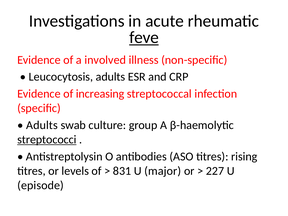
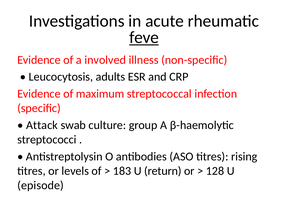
increasing: increasing -> maximum (100, 94)
Adults: Adults -> Attack (42, 125)
streptococci underline: present -> none (47, 140)
831: 831 -> 183 (122, 171)
major: major -> return (163, 171)
227: 227 -> 128 (215, 171)
